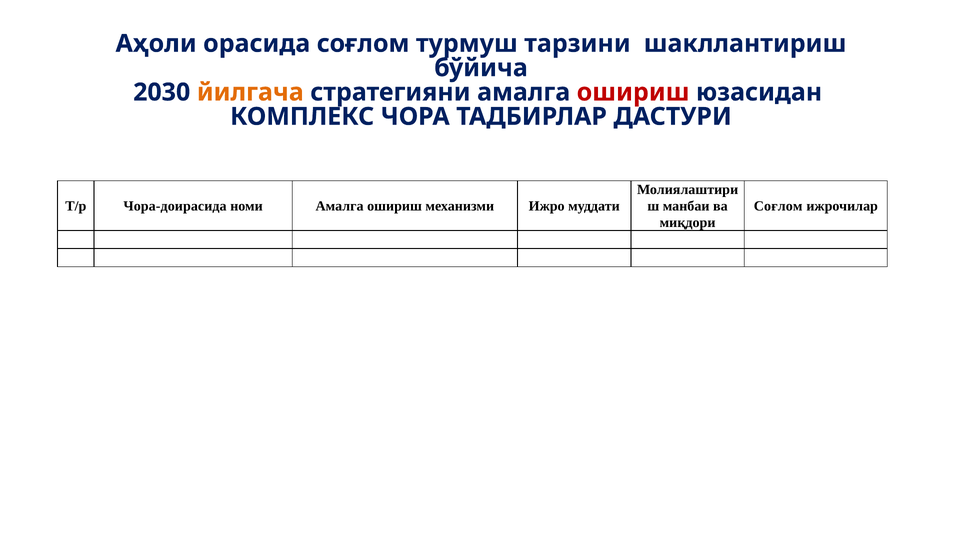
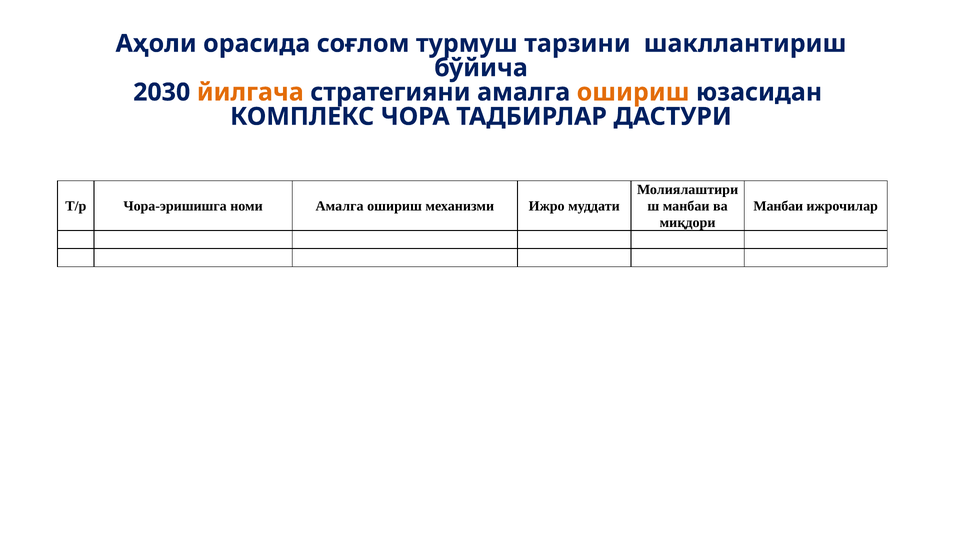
ошириш colour: red -> orange (633, 92)
Чора-доирасида: Чора-доирасида -> Чора-эришишга (175, 206)
Соғлом: Соғлом -> Манбаи (778, 206)
